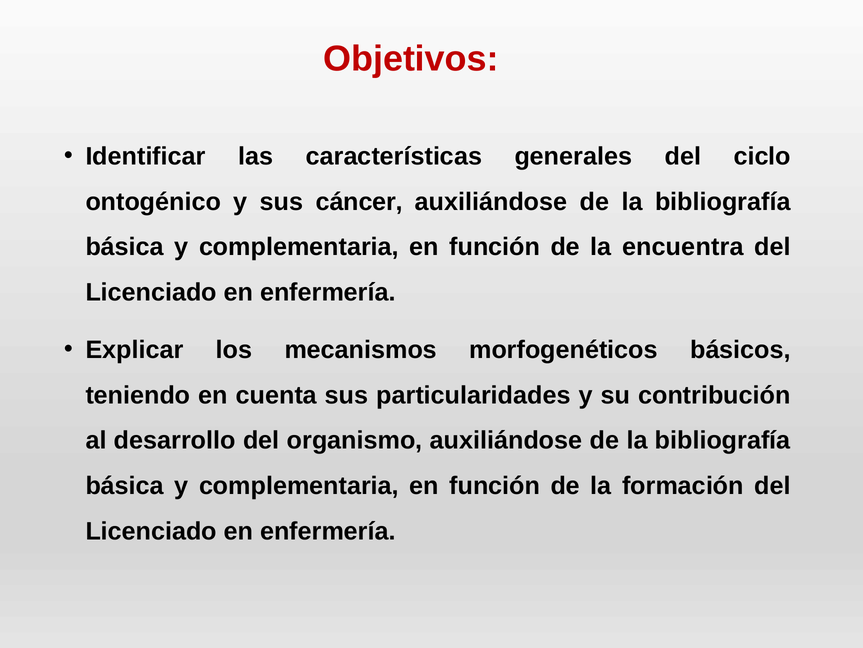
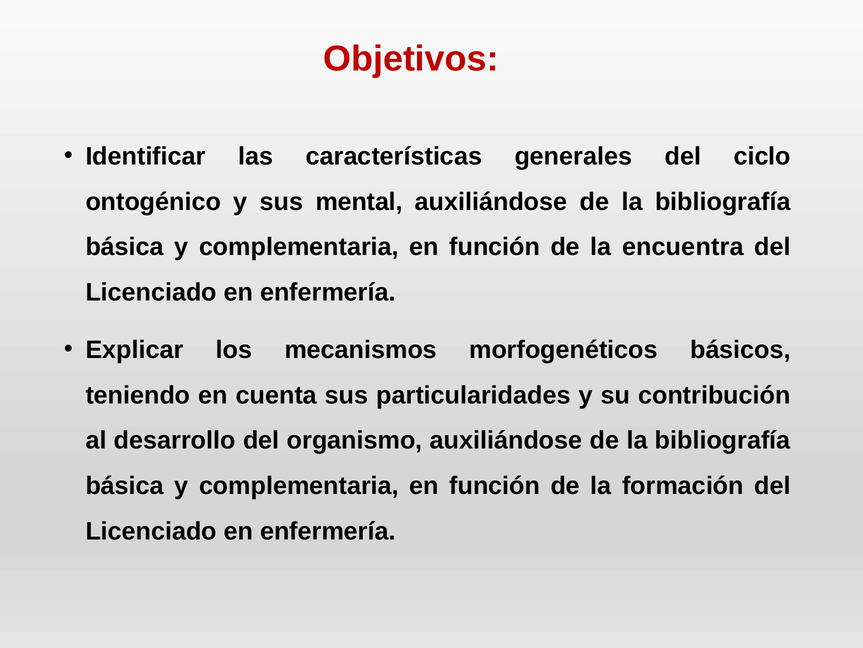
cáncer: cáncer -> mental (359, 202)
